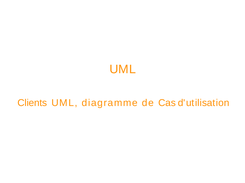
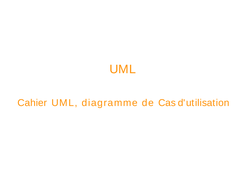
Clients: Clients -> Cahier (32, 103)
